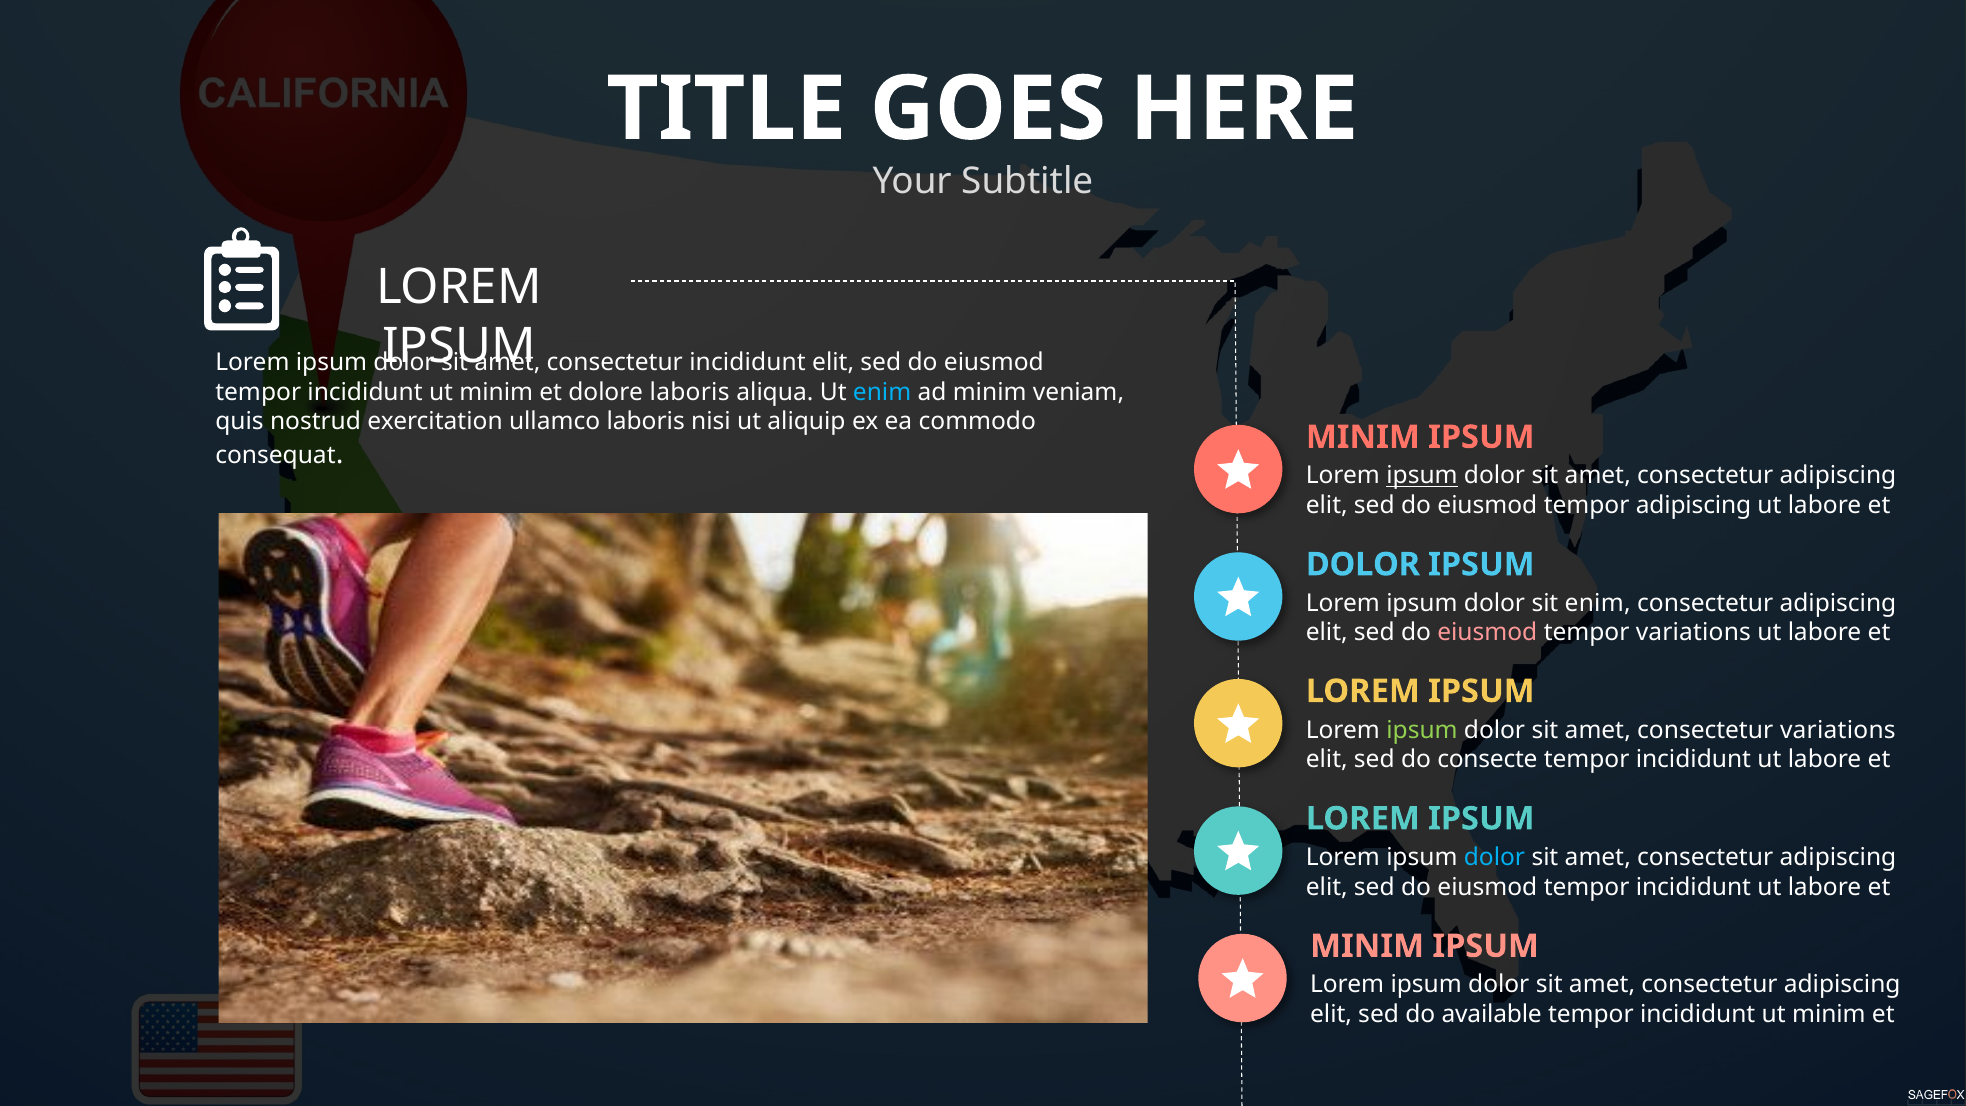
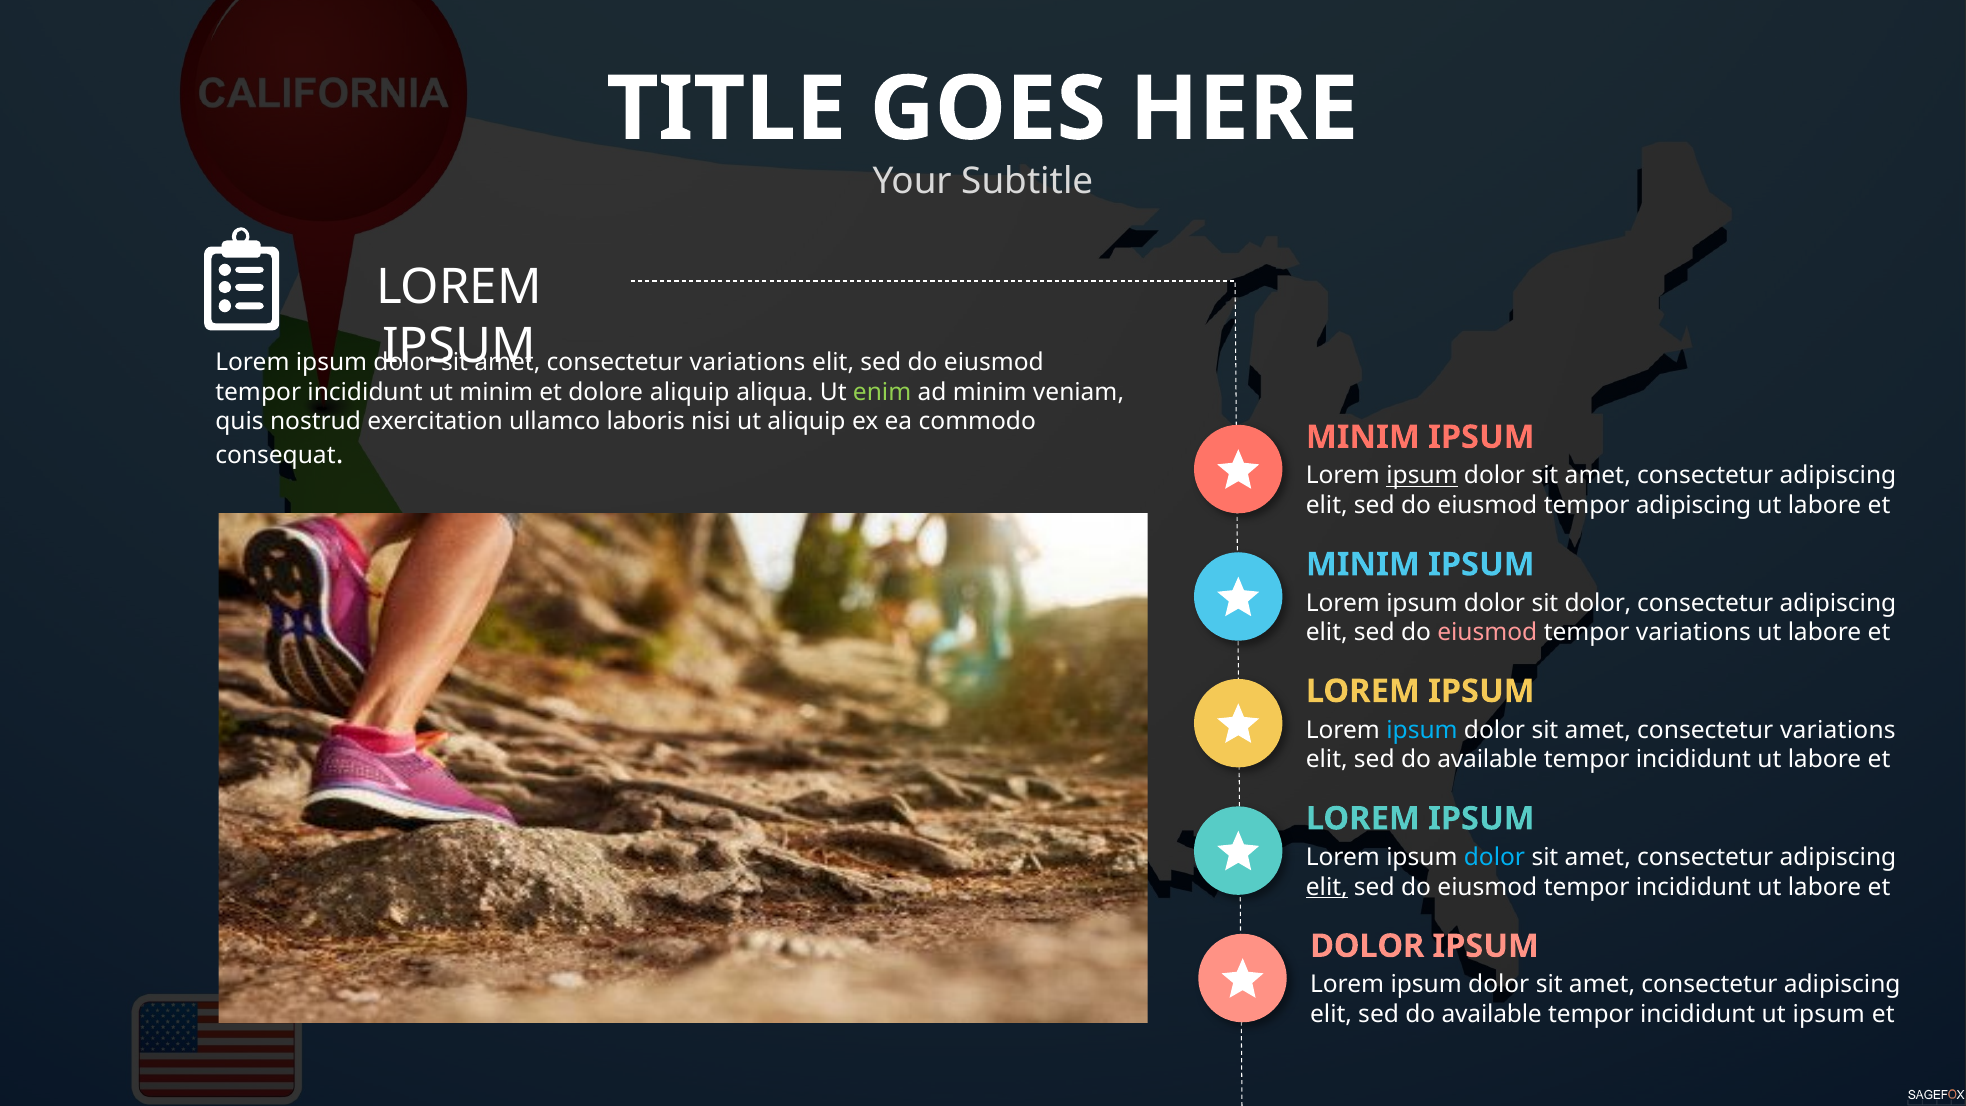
incididunt: incididunt -> variations (747, 363)
dolore laboris: laboris -> aliquip (690, 392)
enim colour: light blue -> light green (882, 392)
DOLOR: DOLOR -> MINIM (1363, 564)
sit enim: enim -> dolor (1598, 603)
ipsum colour: light green -> light blue (1422, 730)
consecte: consecte -> available (1487, 759)
elit underline: none -> present (1327, 887)
MINIM: MINIM -> DOLOR (1367, 946)
minim: minim -> ipsum (1829, 1014)
